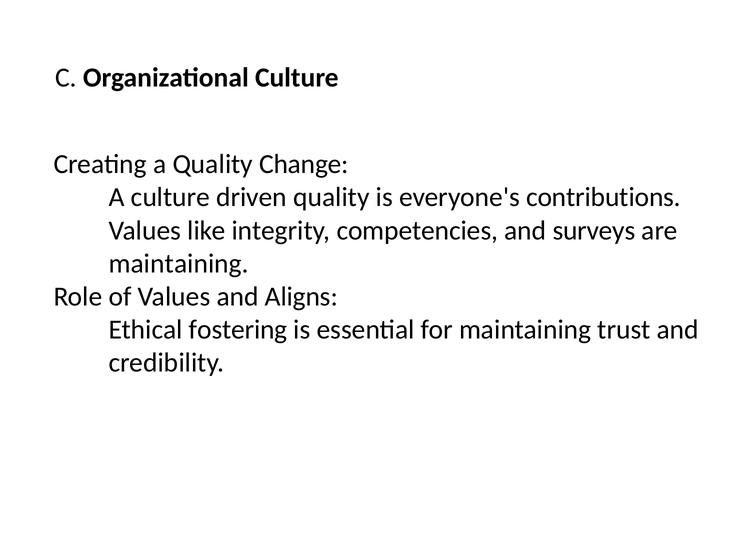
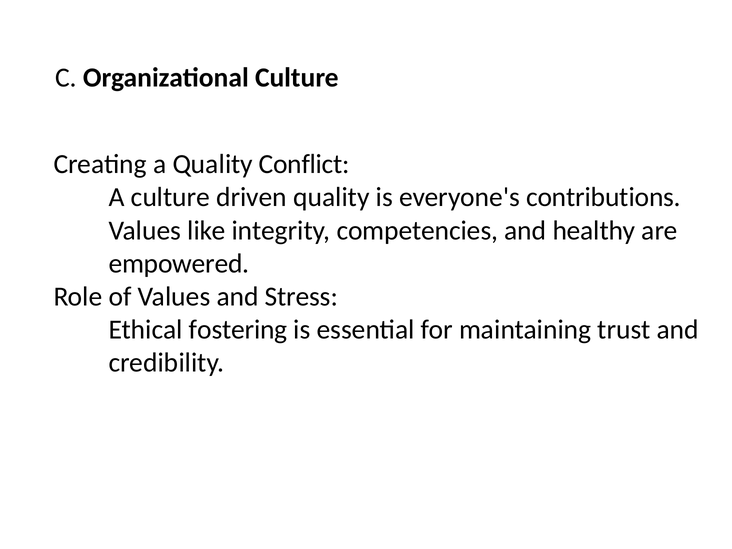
Change: Change -> Conflict (304, 164)
surveys: surveys -> healthy (594, 230)
maintaining: maintaining -> empowered (179, 264)
Aligns: Aligns -> Stress (301, 297)
